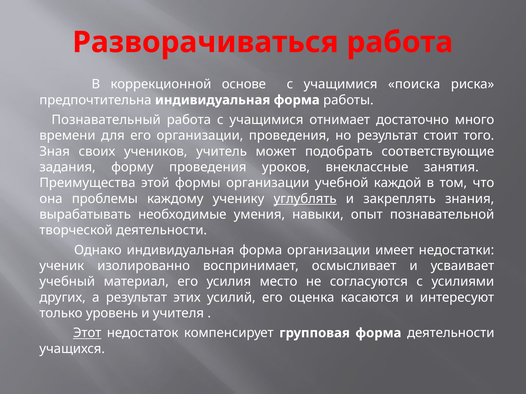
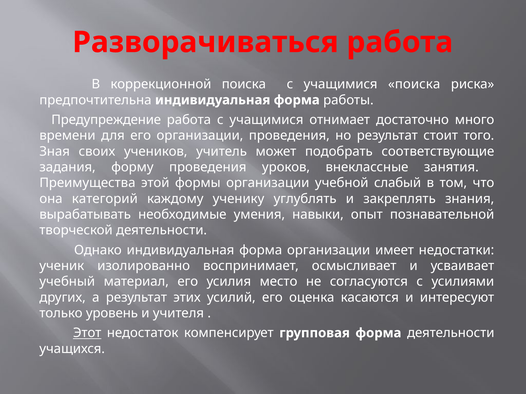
коррекционной основе: основе -> поиска (244, 84)
Познавательный: Познавательный -> Предупреждение (106, 120)
каждой: каждой -> слабый (398, 183)
проблемы: проблемы -> категорий (105, 199)
углублять underline: present -> none (305, 199)
